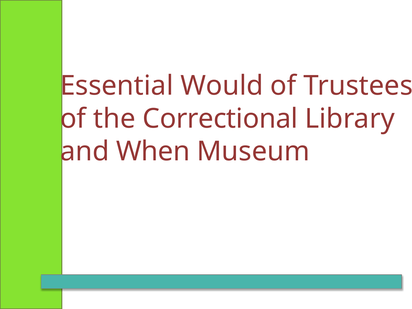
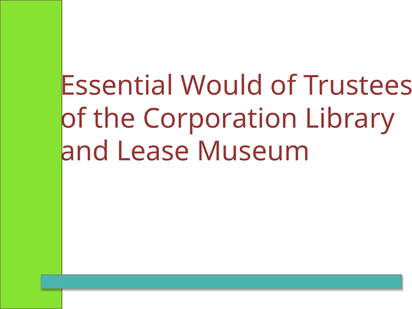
Correctional: Correctional -> Corporation (220, 119)
When: When -> Lease (153, 152)
